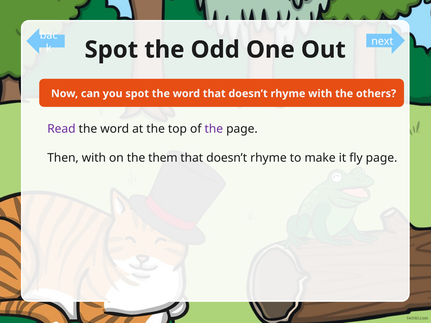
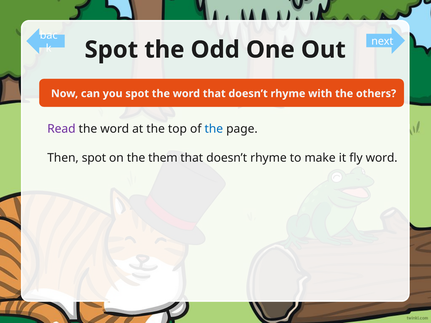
the colour: purple -> blue (214, 129)
Then with: with -> spot (94, 158)
fly page: page -> word (382, 158)
